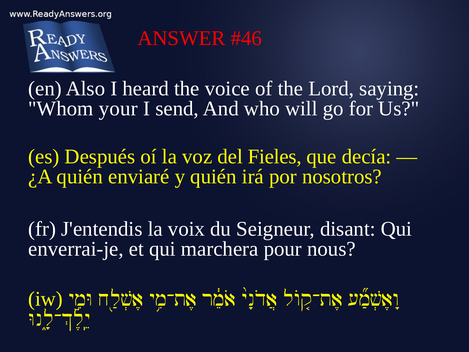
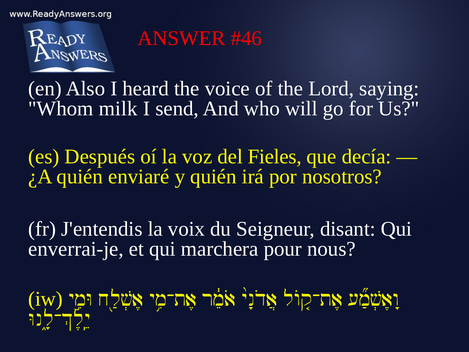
your: your -> milk (118, 109)
